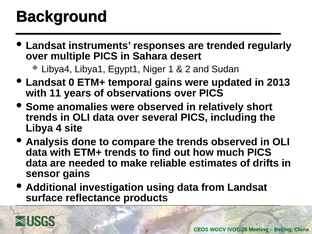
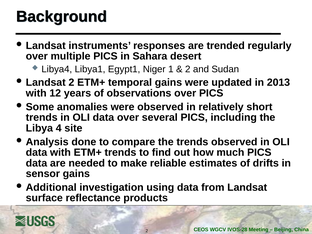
0: 0 -> 2 (71, 83)
11: 11 -> 12 (55, 93)
